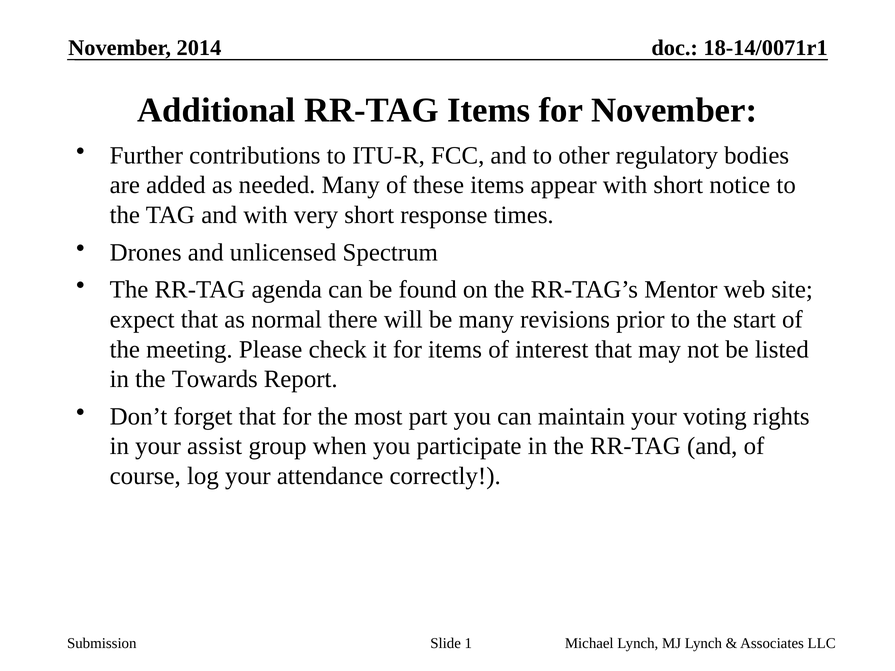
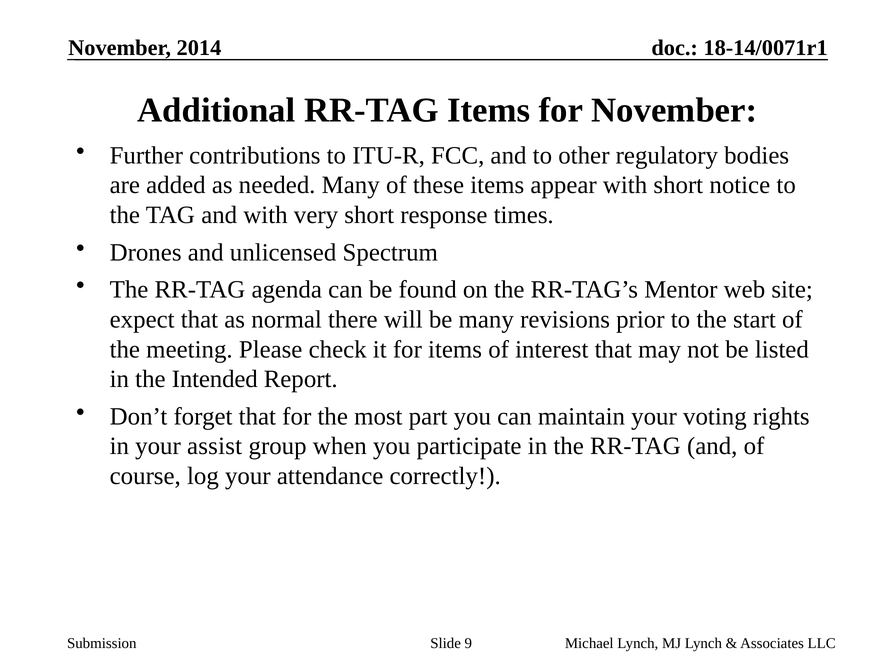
Towards: Towards -> Intended (215, 379)
1: 1 -> 9 (468, 644)
